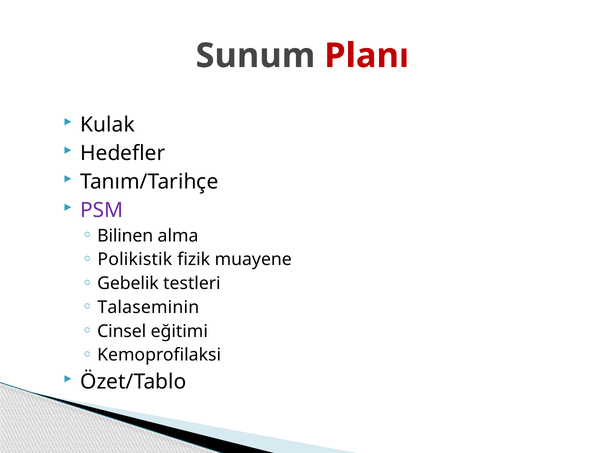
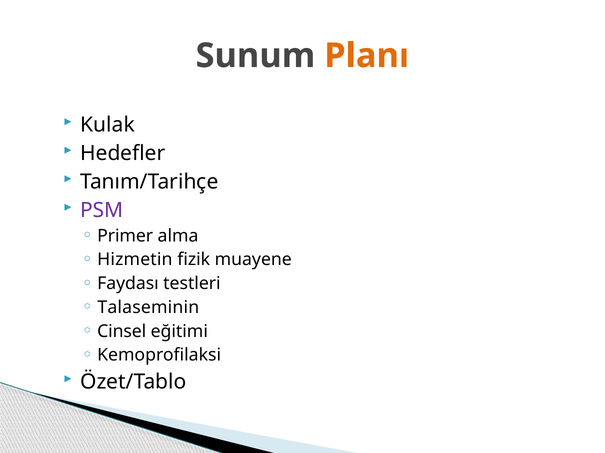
Planı colour: red -> orange (367, 56)
Bilinen: Bilinen -> Primer (125, 236)
Polikistik: Polikistik -> Hizmetin (135, 260)
Gebelik: Gebelik -> Faydası (128, 284)
